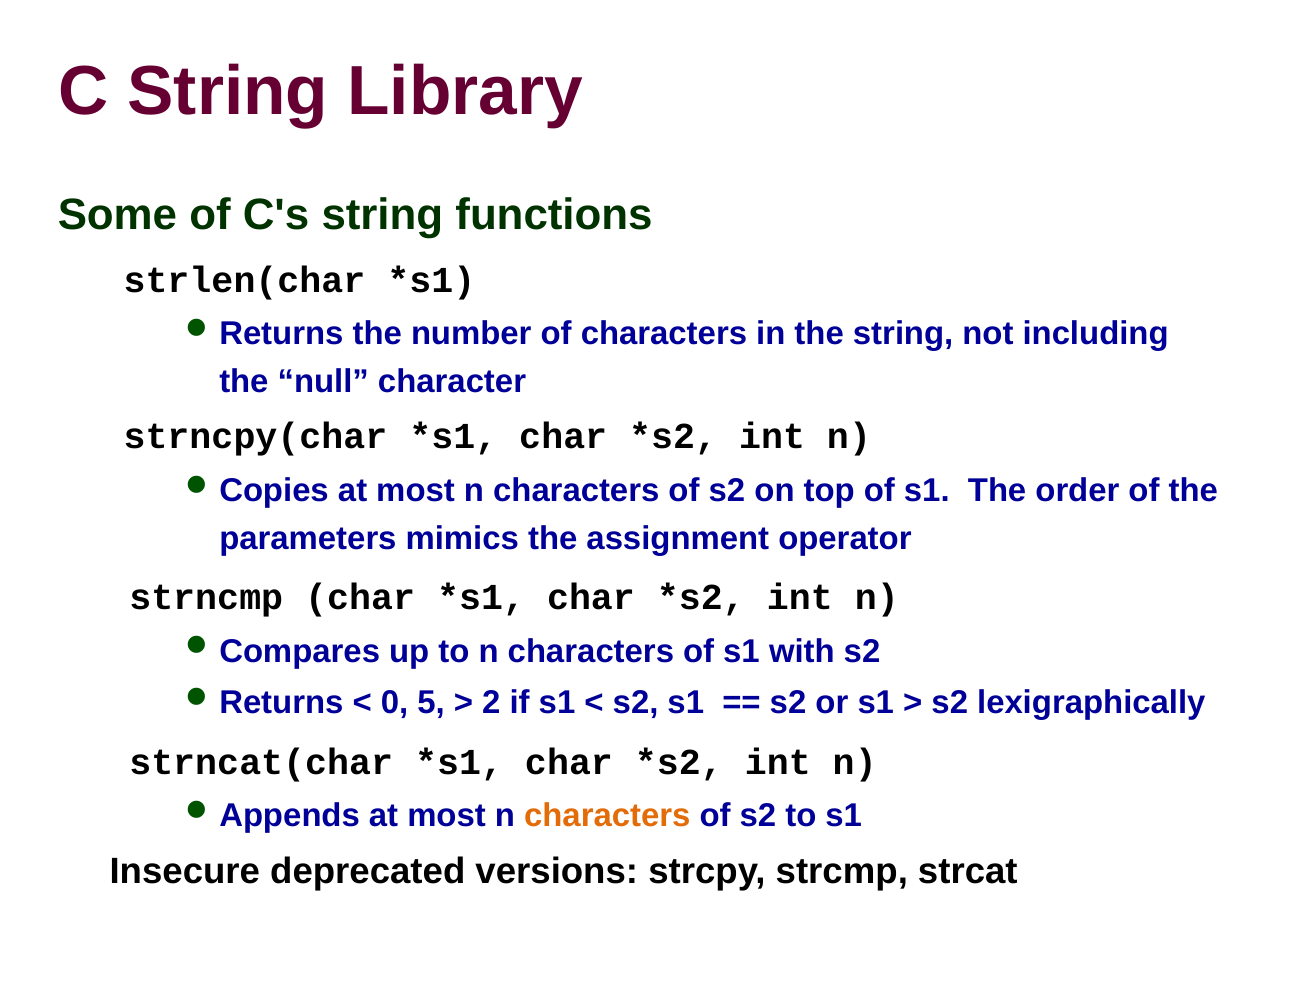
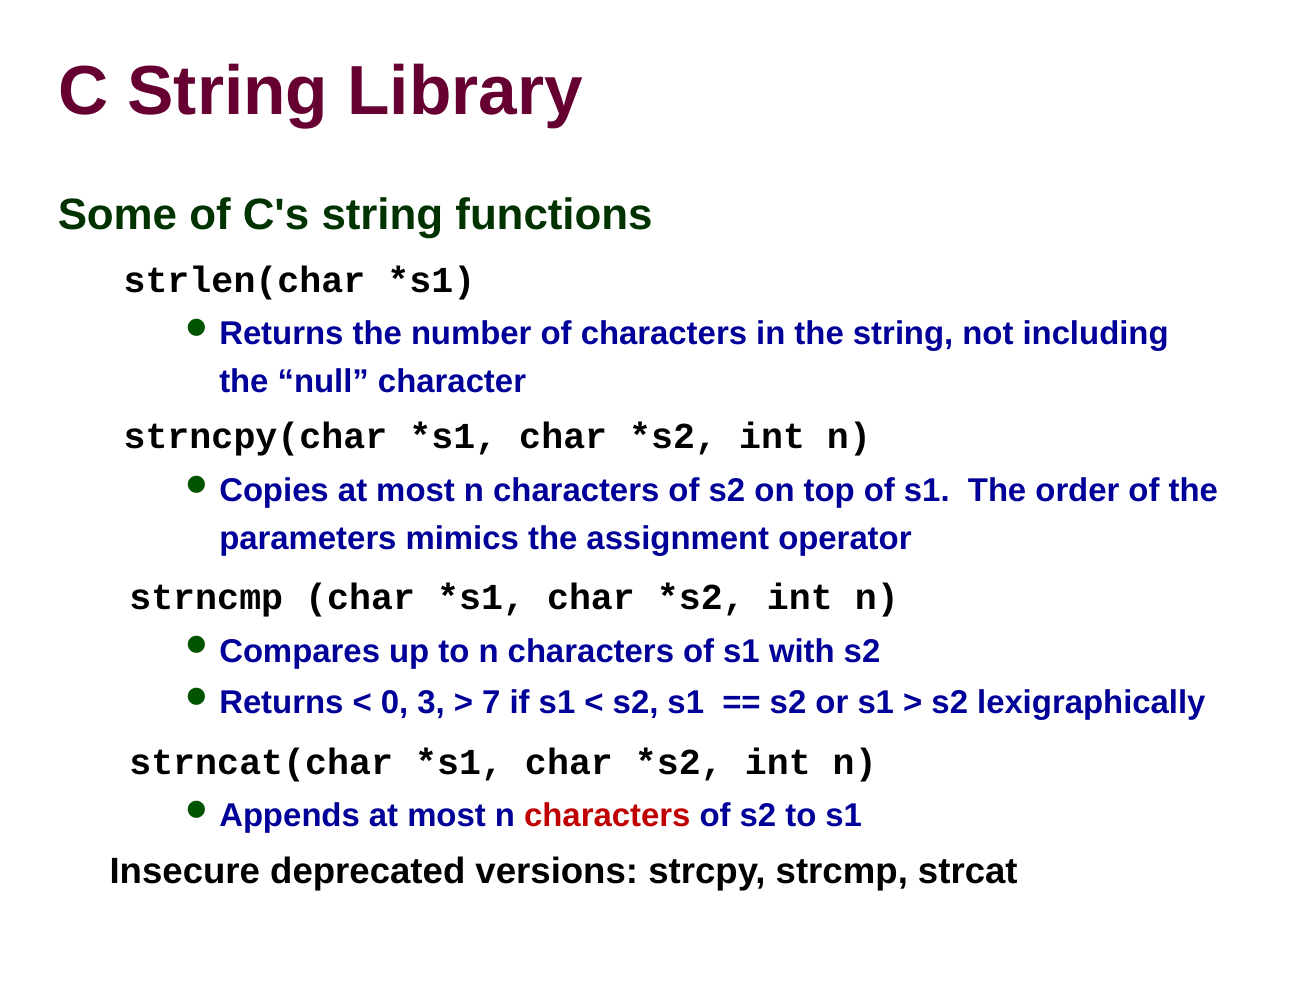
5: 5 -> 3 (431, 703)
2: 2 -> 7 (491, 703)
characters colour: orange -> red (607, 816)
